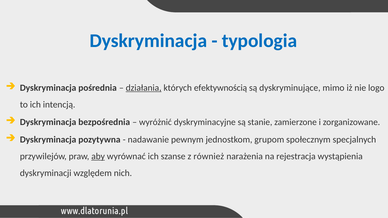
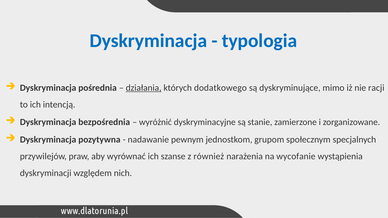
efektywnością: efektywnością -> dodatkowego (220, 88)
logo: logo -> racji (376, 88)
aby underline: present -> none (98, 156)
rejestracja: rejestracja -> wycofanie (296, 156)
